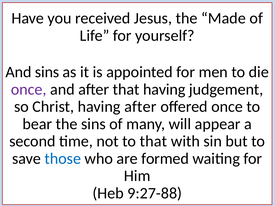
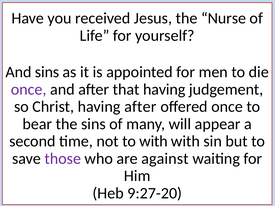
Made: Made -> Nurse (224, 18)
to that: that -> with (154, 141)
those colour: blue -> purple (63, 159)
formed: formed -> against (165, 159)
9:27-88: 9:27-88 -> 9:27-20 (155, 193)
